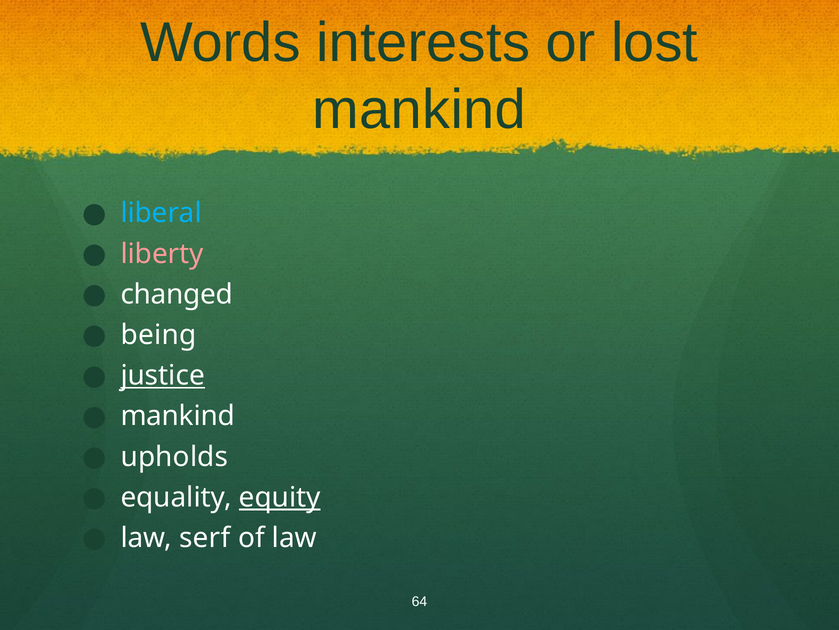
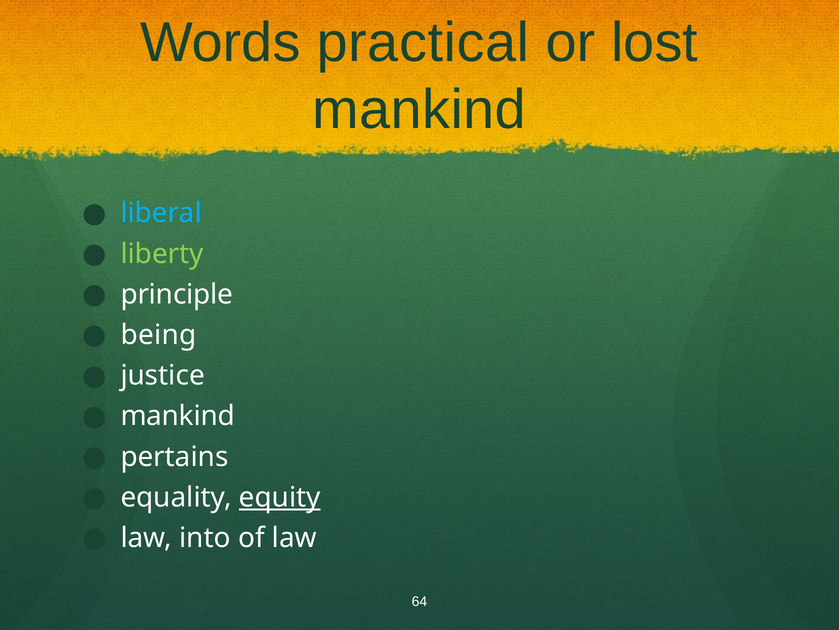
interests: interests -> practical (423, 43)
liberty colour: pink -> light green (162, 254)
changed: changed -> principle (177, 294)
justice underline: present -> none (163, 375)
upholds: upholds -> pertains (174, 456)
serf: serf -> into (205, 537)
